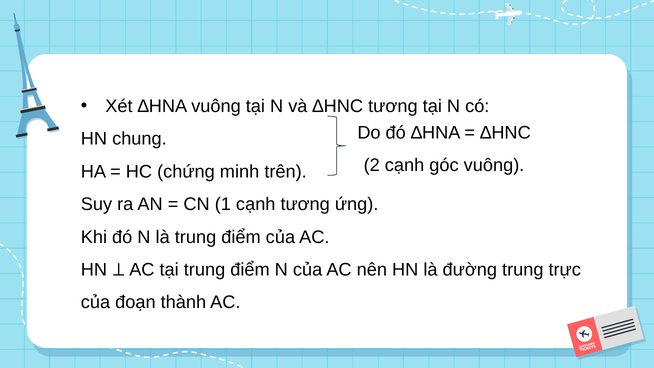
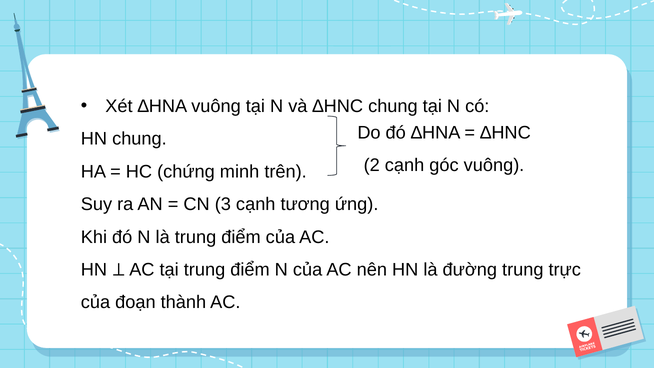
∆HNC tương: tương -> chung (393, 106)
1: 1 -> 3 (223, 204)
